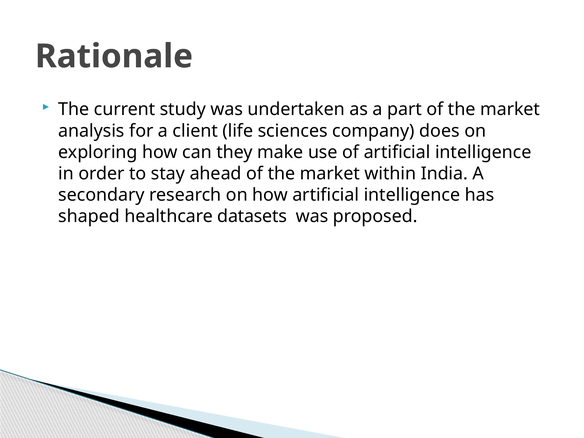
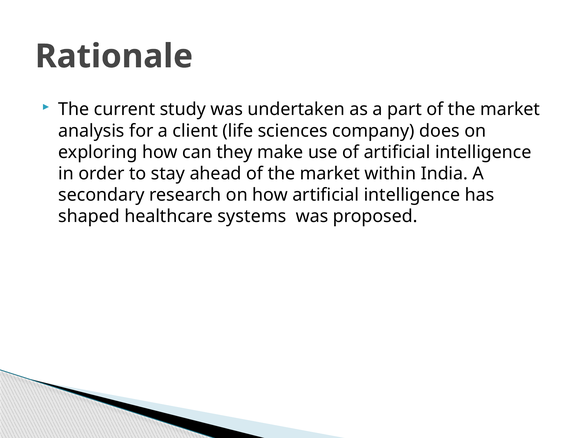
datasets: datasets -> systems (252, 216)
